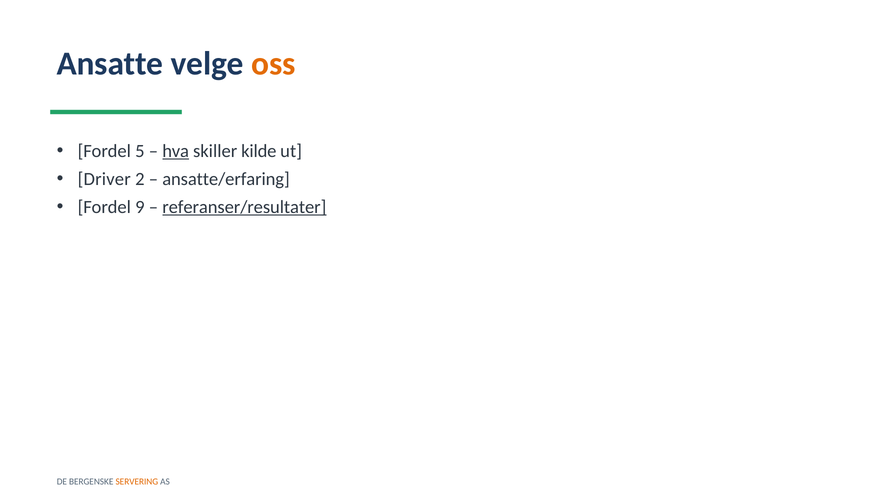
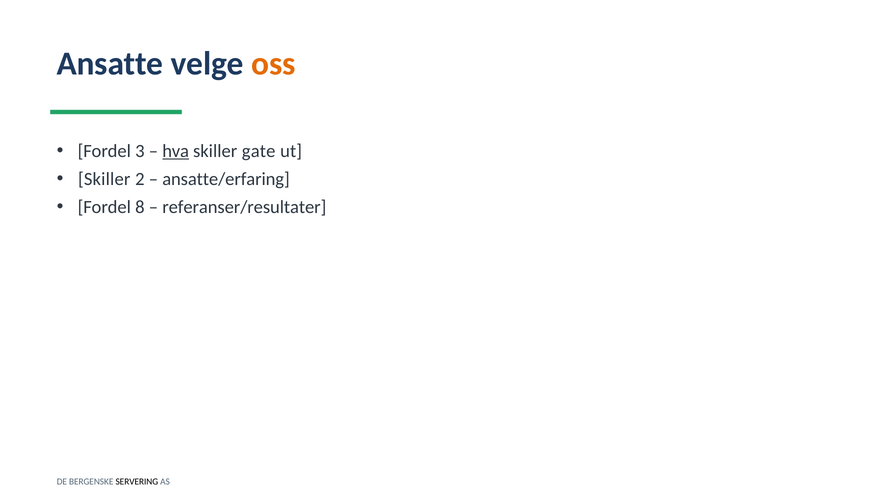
5: 5 -> 3 (140, 151)
kilde: kilde -> gate (259, 151)
Driver: Driver -> Skiller (104, 179)
9: 9 -> 8 (140, 207)
referanser/resultater underline: present -> none (244, 207)
SERVERING colour: orange -> black (137, 481)
